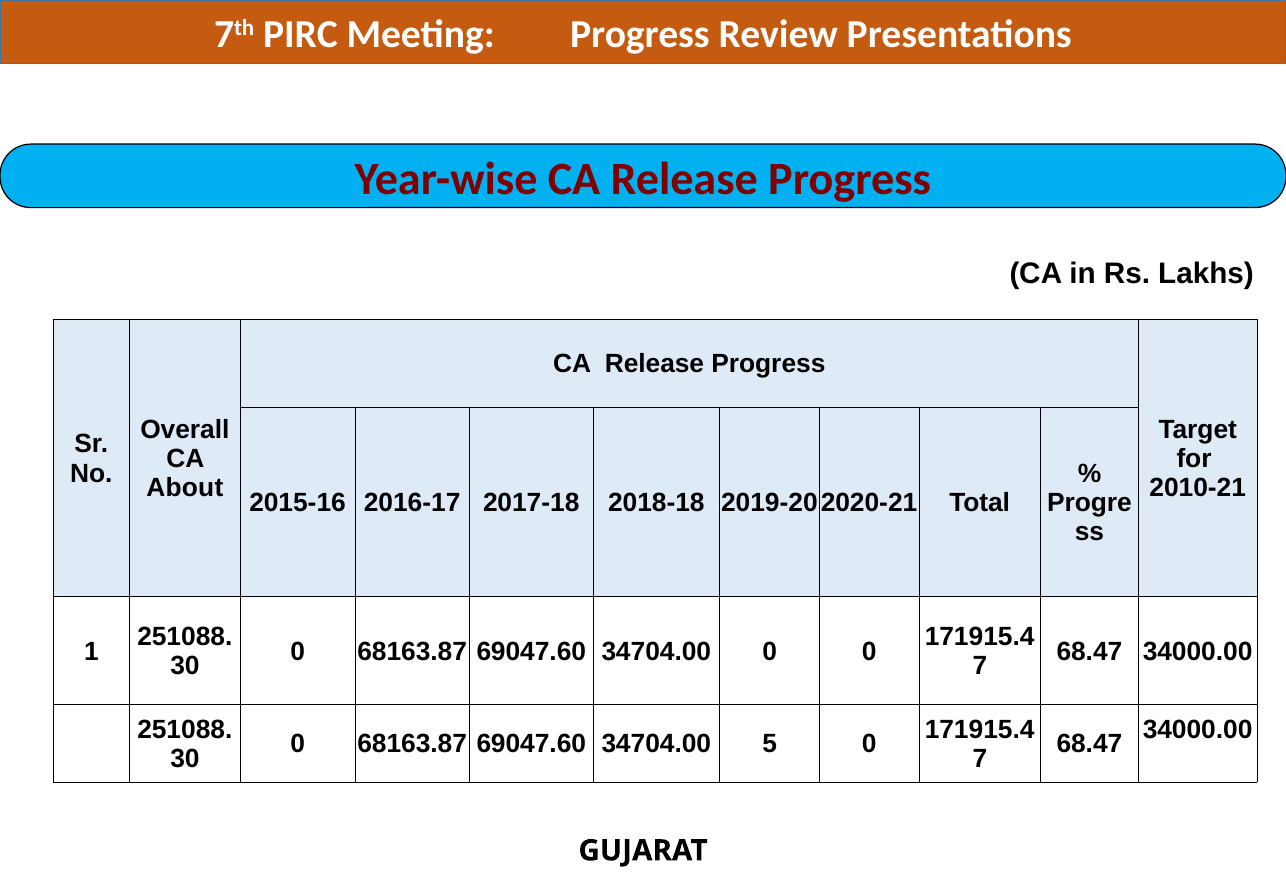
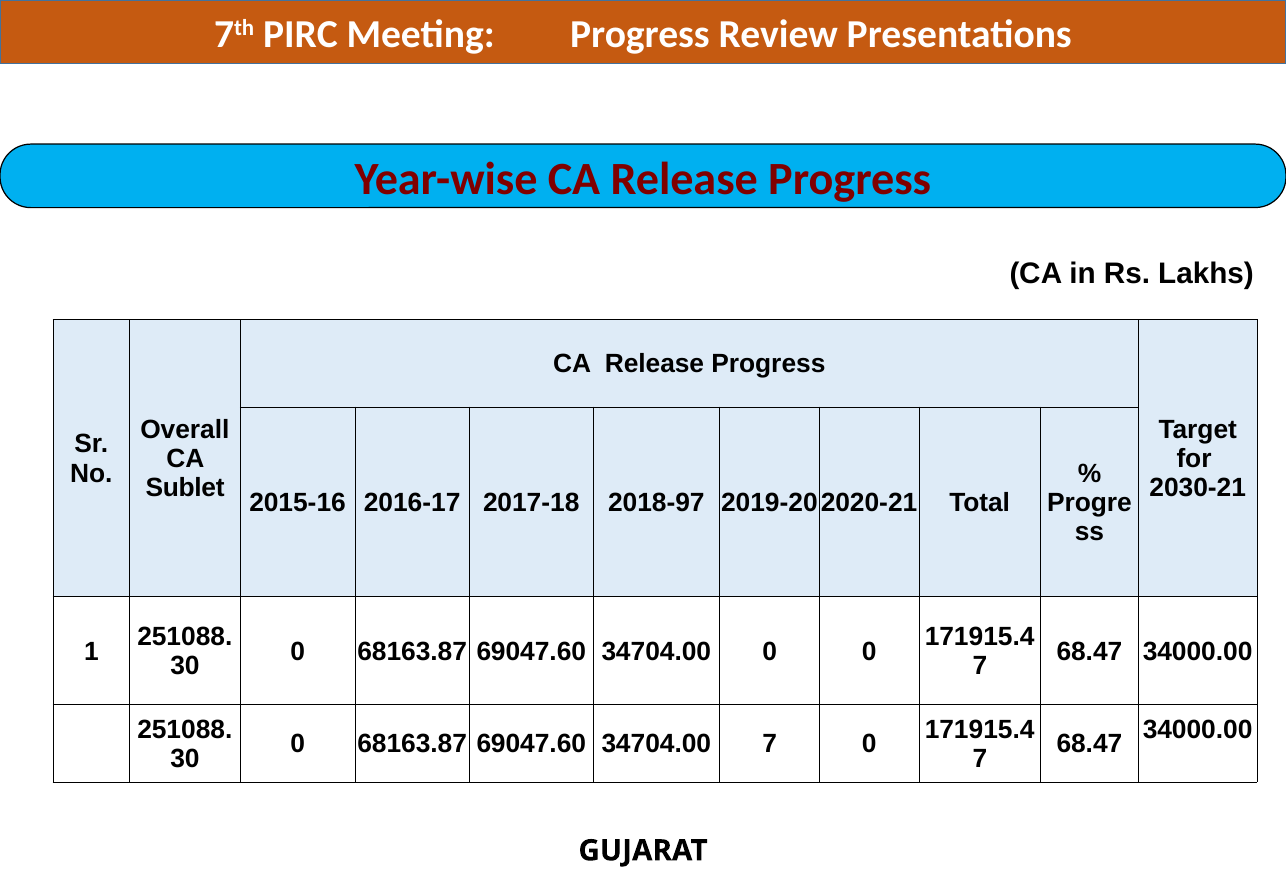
About: About -> Sublet (185, 488)
2010-21: 2010-21 -> 2030-21 (1198, 488)
2018-18: 2018-18 -> 2018-97 (656, 503)
34704.00 5: 5 -> 7 (770, 744)
